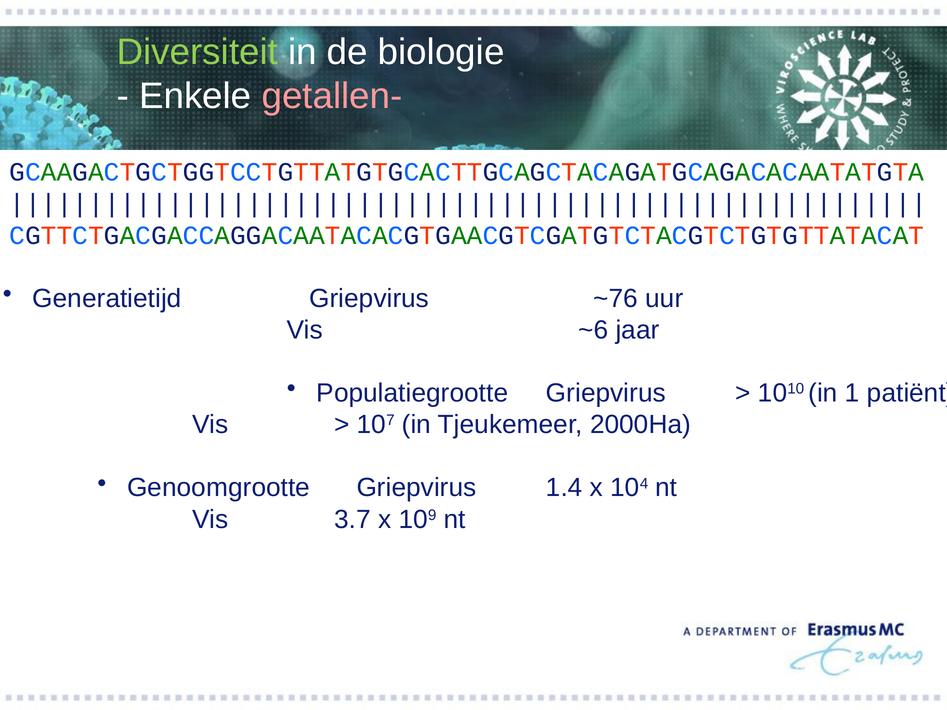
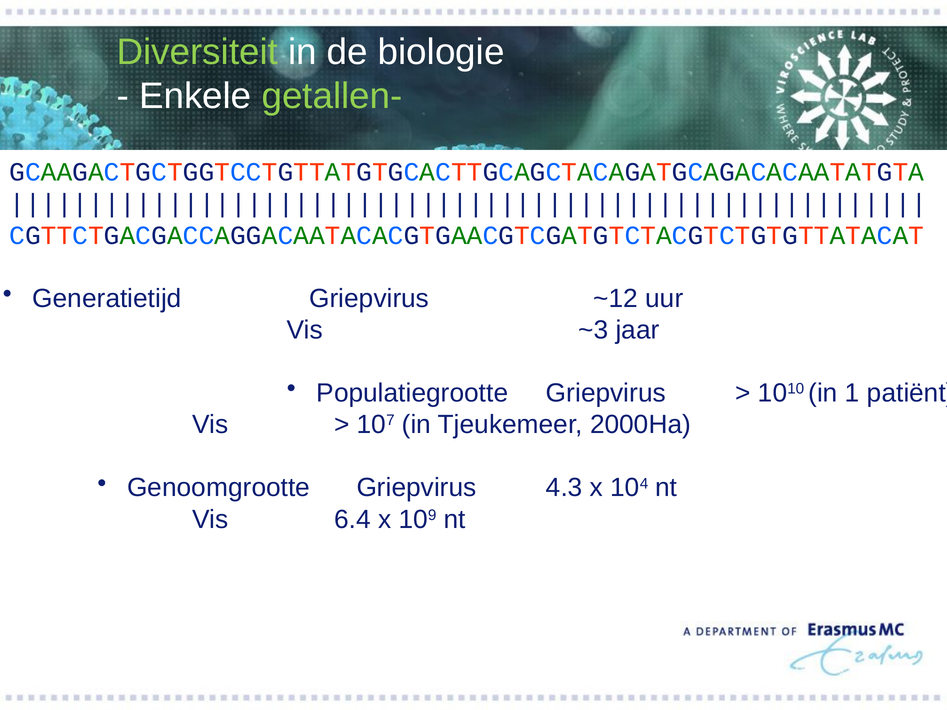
getallen- colour: pink -> light green (332, 96)
~76: ~76 -> ~12 (616, 298)
~6: ~6 -> ~3 (593, 330)
1.4: 1.4 -> 4.3 (564, 488)
3.7: 3.7 -> 6.4 (352, 520)
